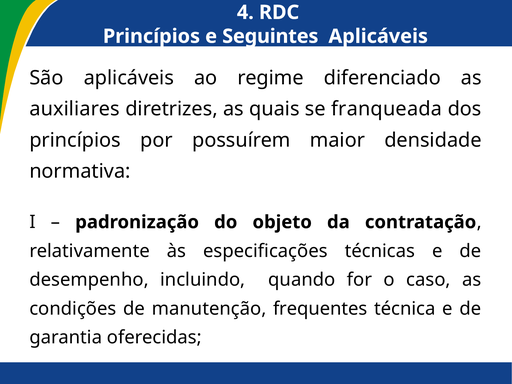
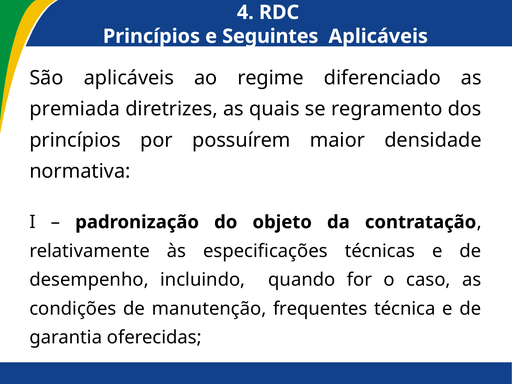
auxiliares: auxiliares -> premiada (75, 109)
franqueada: franqueada -> regramento (387, 109)
